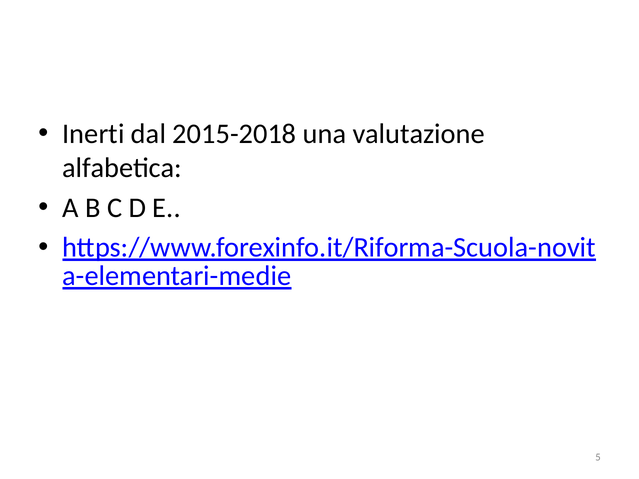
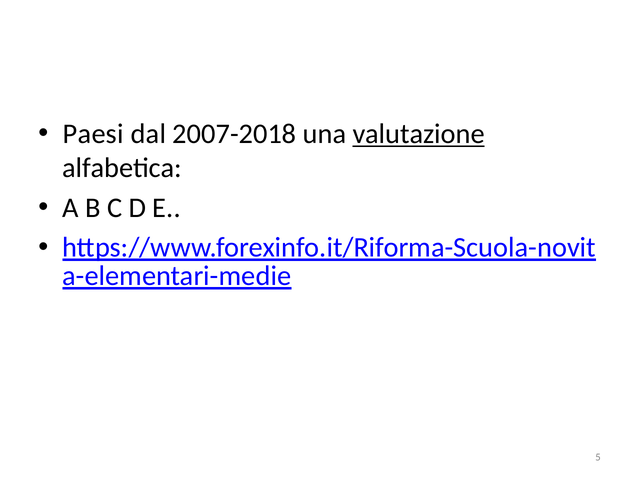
Inerti: Inerti -> Paesi (93, 134)
2015-2018: 2015-2018 -> 2007-2018 (234, 134)
valutazione underline: none -> present (419, 134)
